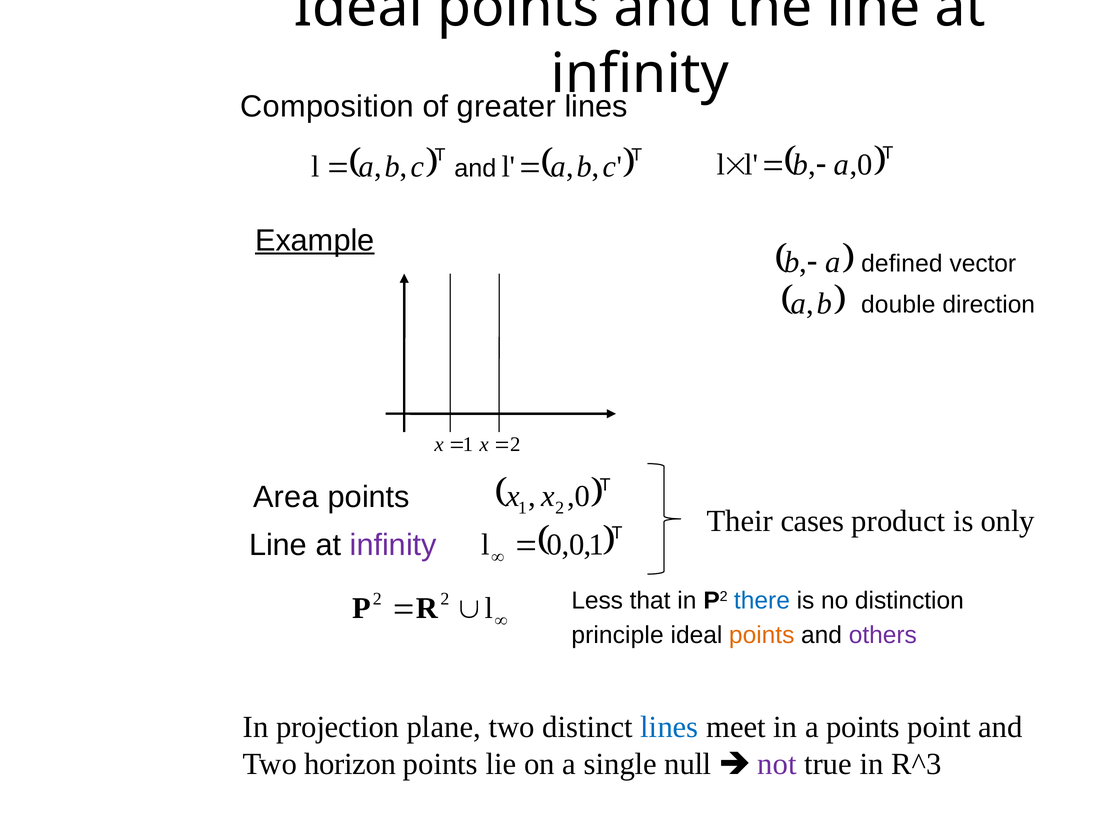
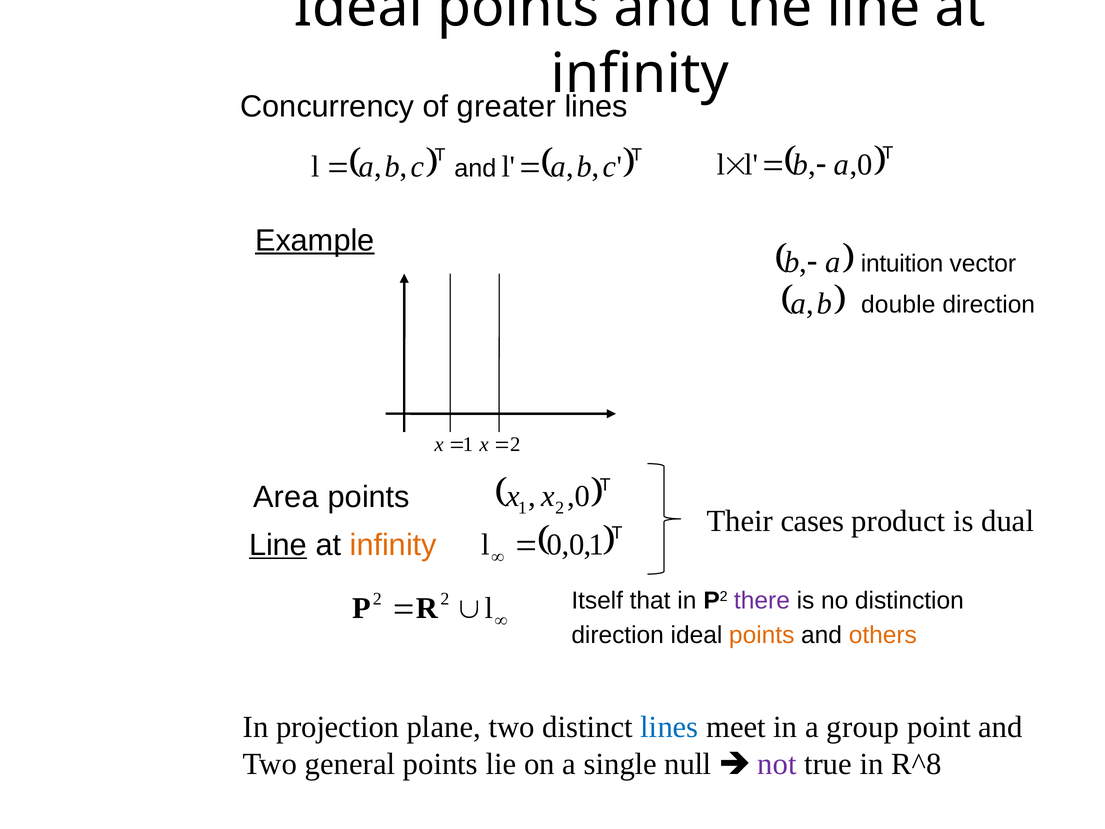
Composition: Composition -> Concurrency (327, 107)
defined: defined -> intuition (902, 264)
only: only -> dual (1008, 521)
Line underline: none -> present (278, 545)
infinity colour: purple -> orange (393, 545)
Less: Less -> Itself (597, 600)
there colour: blue -> purple (762, 600)
principle: principle -> direction (618, 635)
others colour: purple -> orange (883, 635)
a points: points -> group (863, 727)
horizon: horizon -> general (350, 764)
R^3: R^3 -> R^8 (916, 764)
